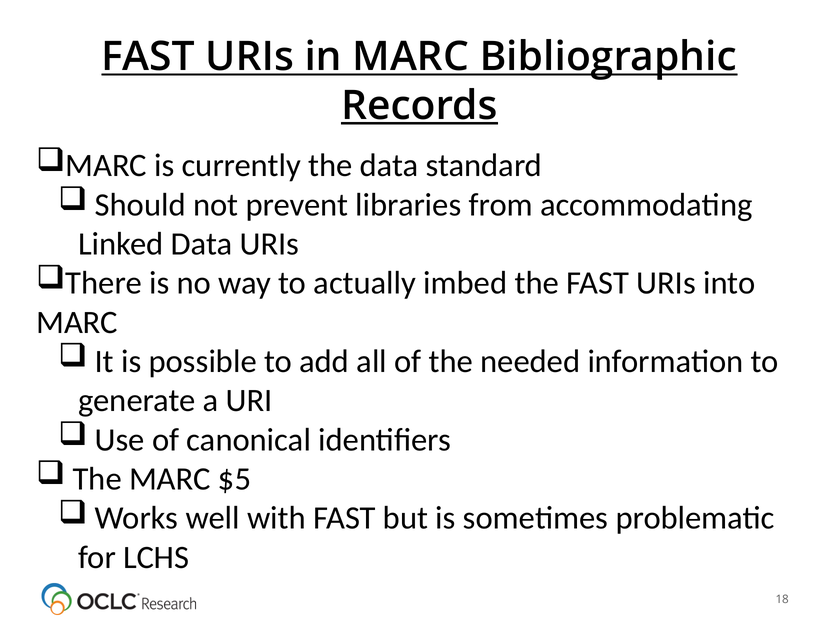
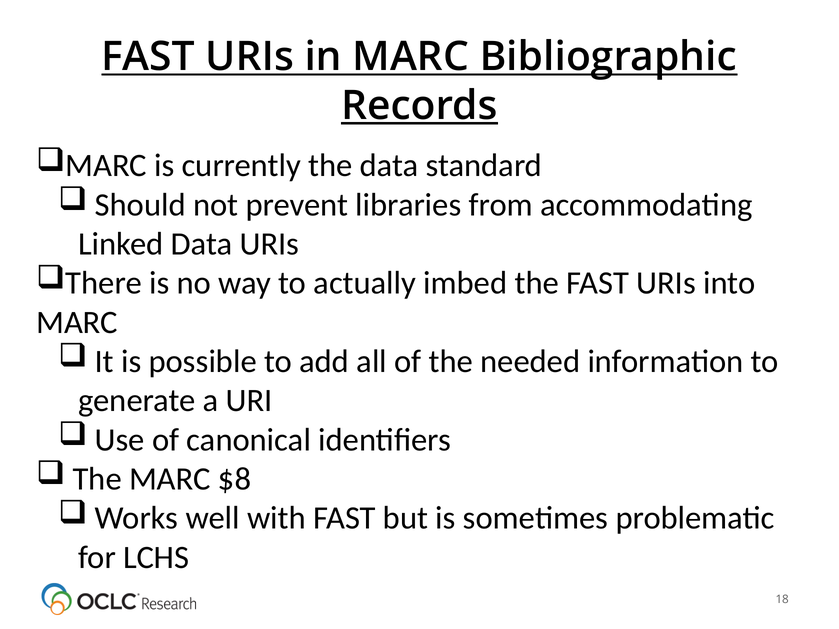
$5: $5 -> $8 (234, 479)
